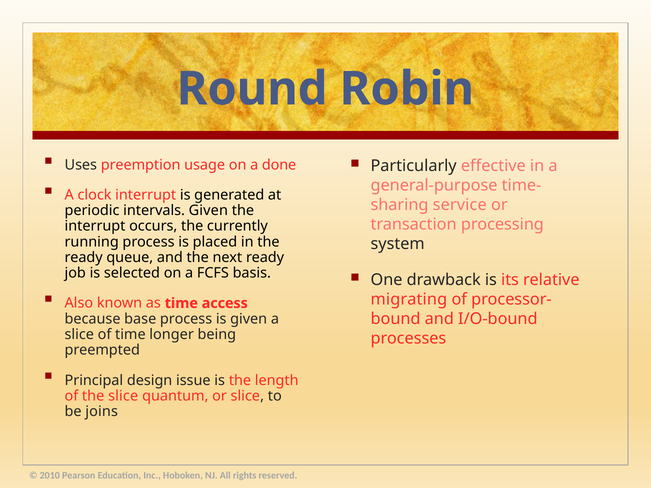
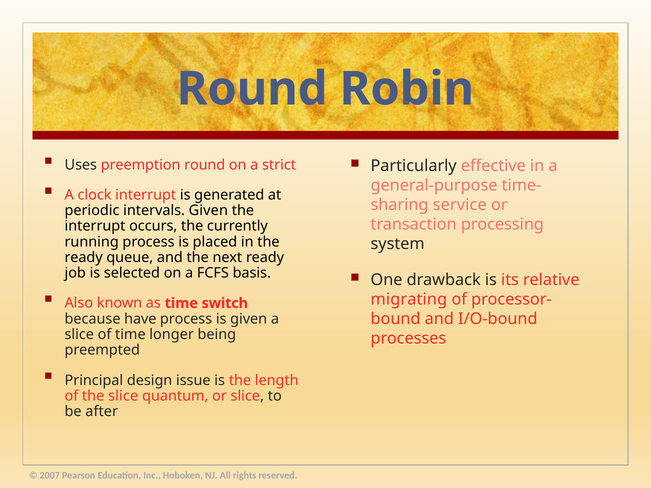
preemption usage: usage -> round (205, 165)
done: done -> strict (279, 165)
access: access -> switch (225, 303)
base: base -> have (140, 319)
joins: joins -> after (102, 412)
2010: 2010 -> 2007 (50, 476)
